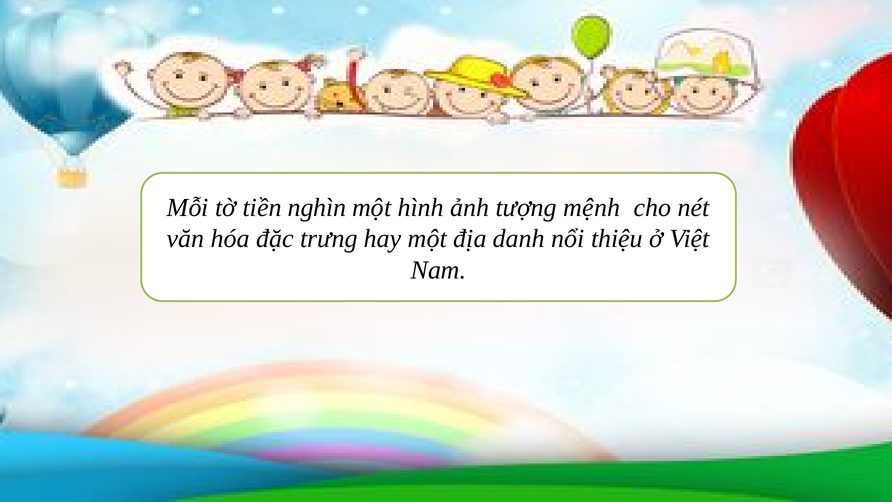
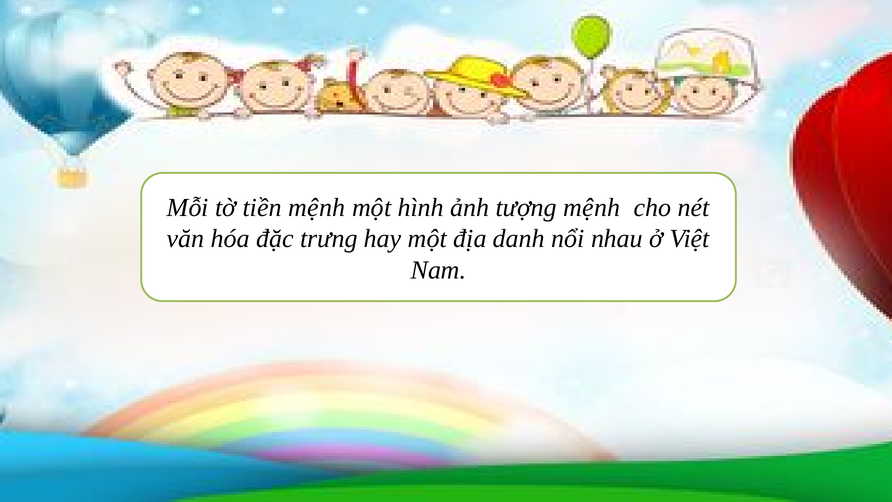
tiền nghìn: nghìn -> mệnh (317, 207)
thiệu: thiệu -> nhau (617, 239)
